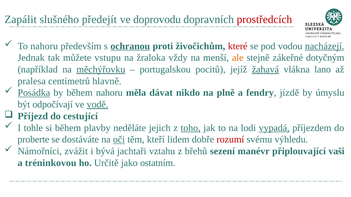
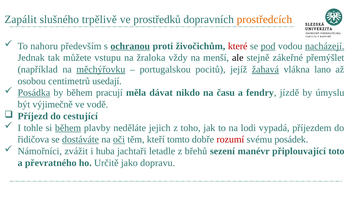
předejít: předejít -> trpělivě (99, 19)
doprovodu: doprovodu -> prostředků (157, 19)
prostředcích colour: red -> orange (264, 19)
pod underline: none -> present (268, 46)
ale colour: orange -> black (238, 58)
dotyčným: dotyčným -> přemýšlet (325, 58)
pralesa: pralesa -> osobou (32, 81)
hlavně: hlavně -> usedají (107, 81)
během nahoru: nahoru -> pracují (109, 93)
plně: plně -> času (226, 93)
odpočívají: odpočívají -> výjimečně (53, 105)
vodě underline: present -> none (97, 105)
během underline: none -> present (68, 128)
toho underline: present -> none (191, 128)
vypadá underline: present -> none (274, 128)
proberte: proberte -> řidičova (33, 140)
dostáváte underline: none -> present (80, 140)
lidem: lidem -> tomto (178, 140)
výhledu: výhledu -> posádek (291, 140)
bývá: bývá -> huba (105, 152)
vztahu: vztahu -> letadle (162, 152)
vaši: vaši -> toto (336, 152)
tréninkovou: tréninkovou -> převratného (51, 163)
ostatním: ostatním -> dopravu (158, 163)
